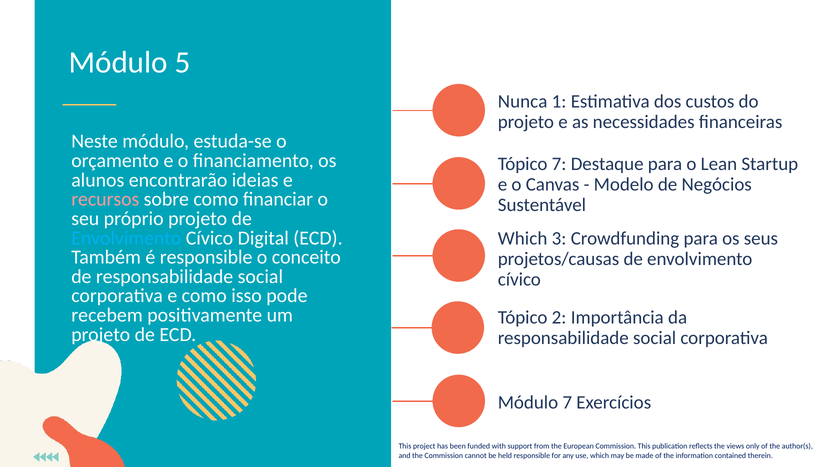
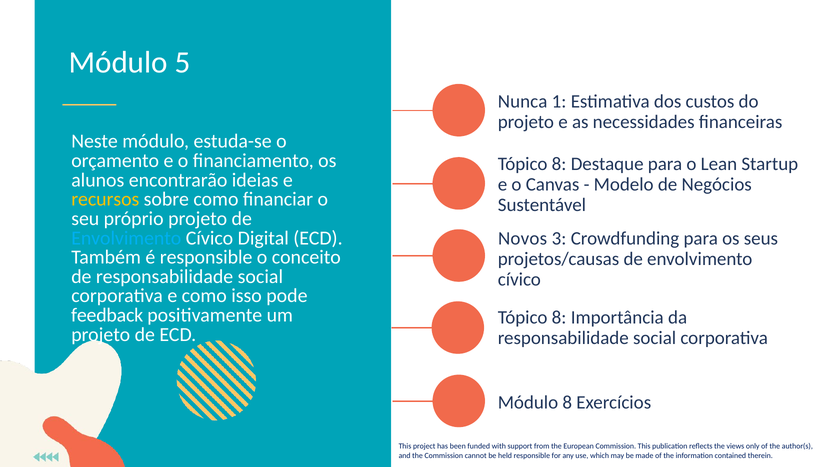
7: 7 -> 8 (559, 164)
recursos colour: pink -> yellow (105, 199)
Which: Which -> Novos (523, 238)
recebem: recebem -> feedback (107, 315)
2: 2 -> 8 (559, 317)
Módulo 7: 7 -> 8 (567, 402)
